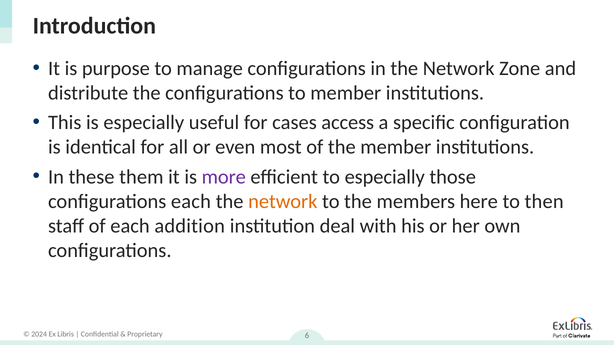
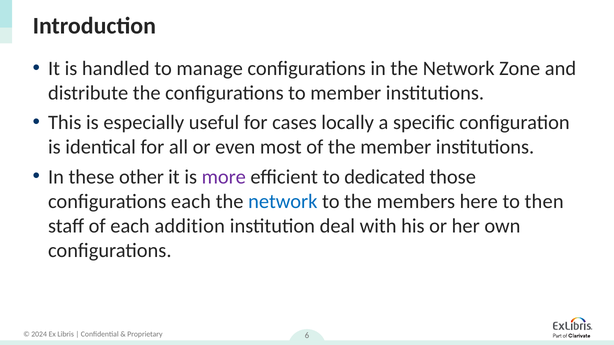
purpose: purpose -> handled (116, 69)
access: access -> locally (348, 123)
them: them -> other (141, 177)
to especially: especially -> dedicated (385, 177)
network colour: orange -> blue (283, 202)
